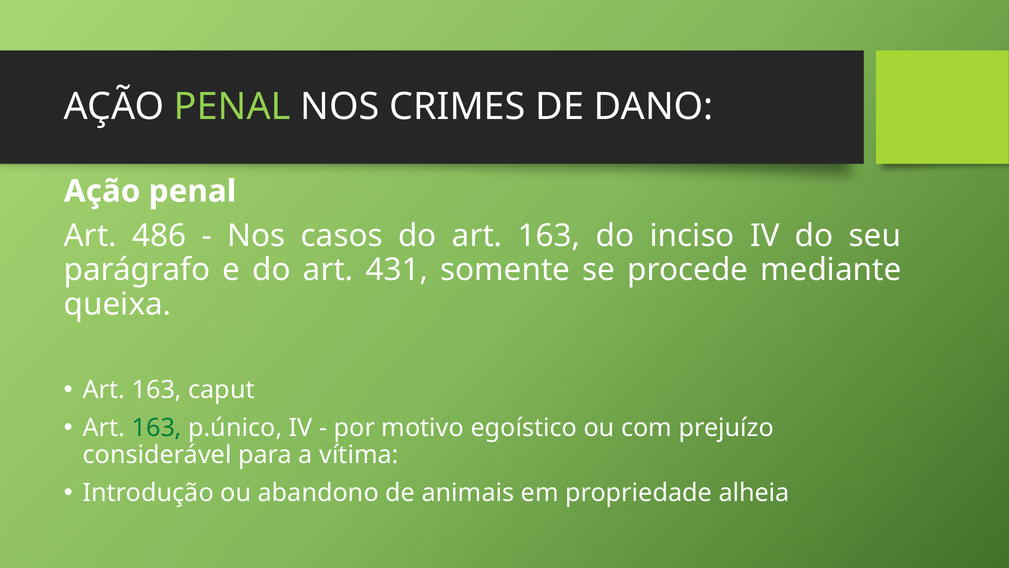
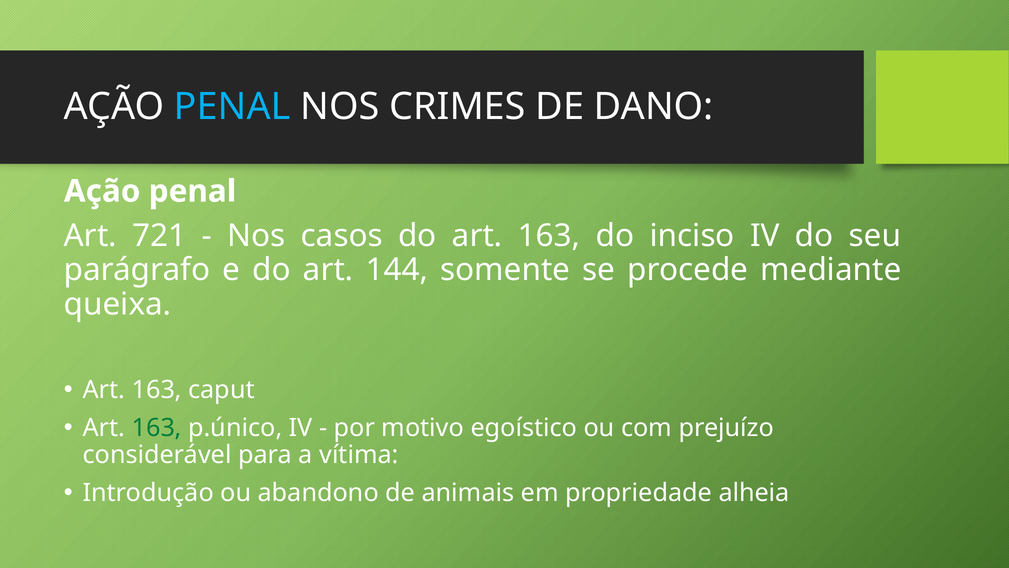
PENAL colour: light green -> light blue (232, 107)
486: 486 -> 721 (159, 236)
431: 431 -> 144 (397, 270)
